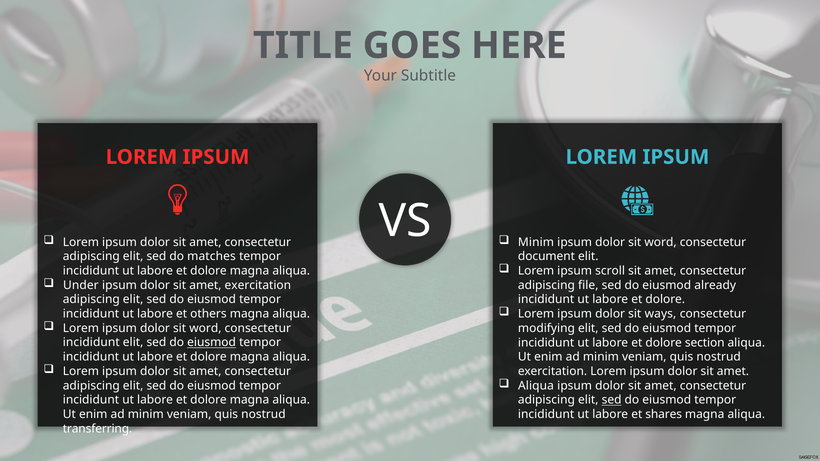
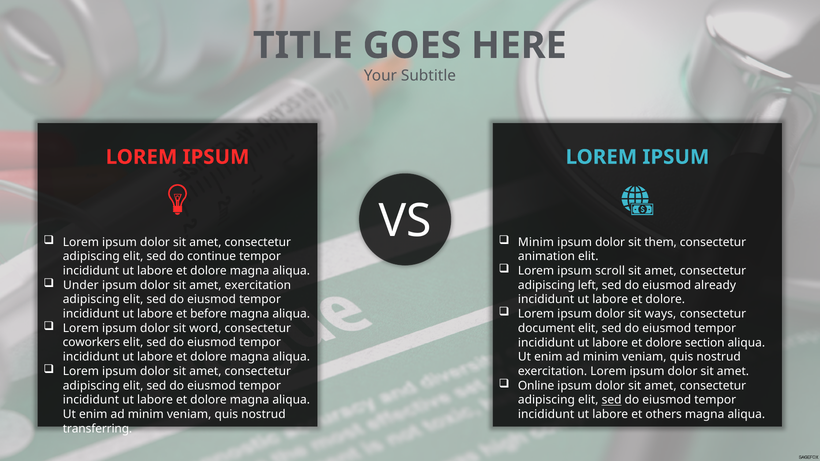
word: word -> them (661, 242)
matches: matches -> continue (212, 257)
document: document -> animation (546, 257)
file: file -> left (588, 285)
others: others -> before (209, 314)
modifying: modifying -> document (546, 328)
incididunt: incididunt -> coworkers (91, 343)
eiusmod underline: present -> none (212, 343)
Aliqua: Aliqua -> Online (536, 386)
shares: shares -> others (664, 415)
